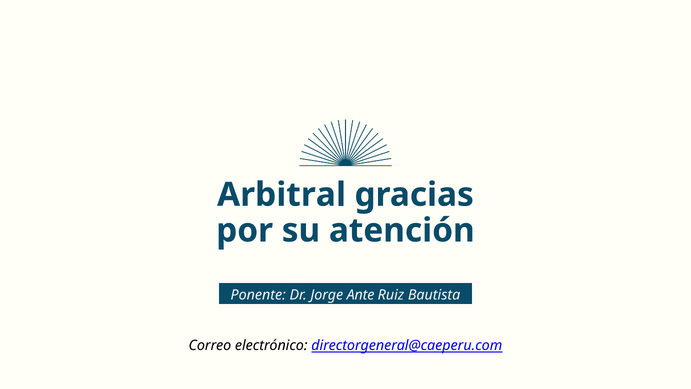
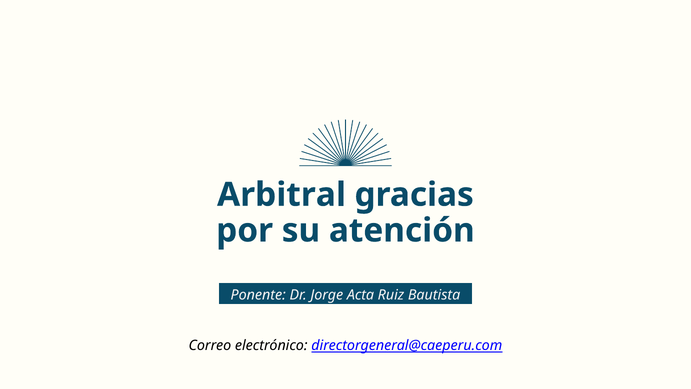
Ante: Ante -> Acta (360, 295)
